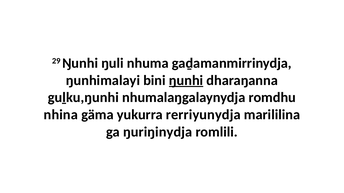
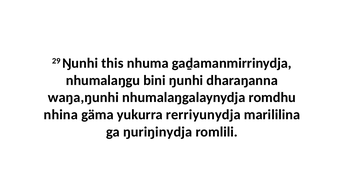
ŋuli: ŋuli -> this (112, 63)
ŋunhimalayi: ŋunhimalayi -> nhumalaŋgu (103, 81)
ŋunhi underline: present -> none (186, 81)
guḻku,ŋunhi: guḻku,ŋunhi -> waŋa,ŋunhi (83, 98)
